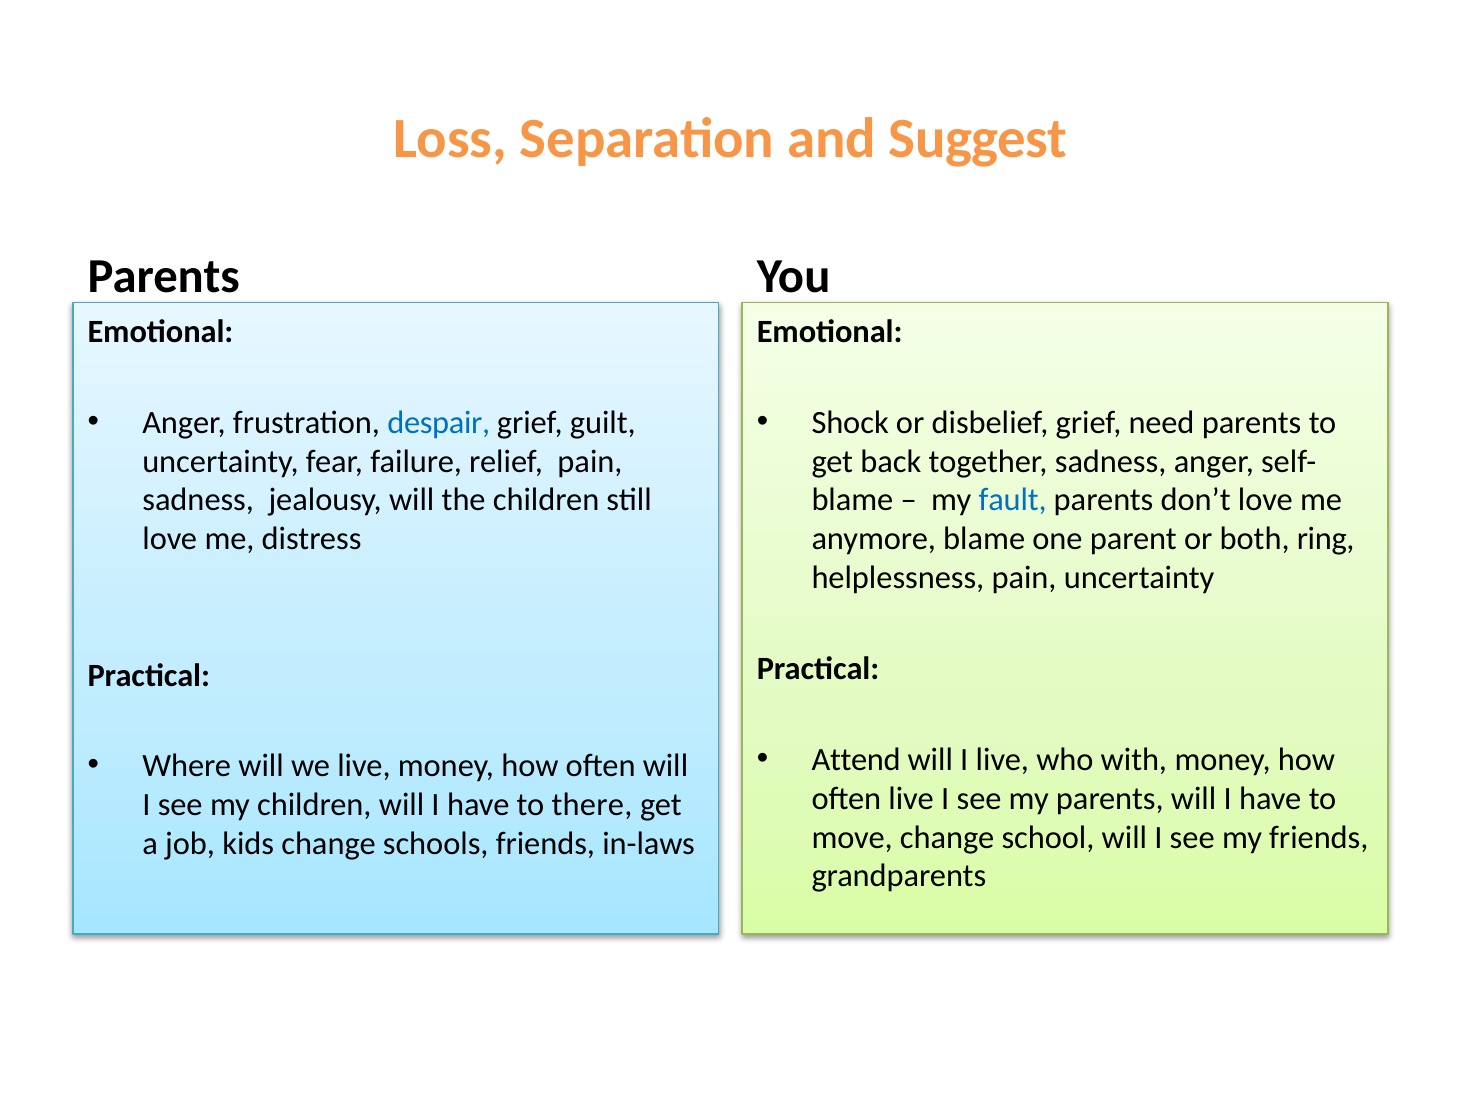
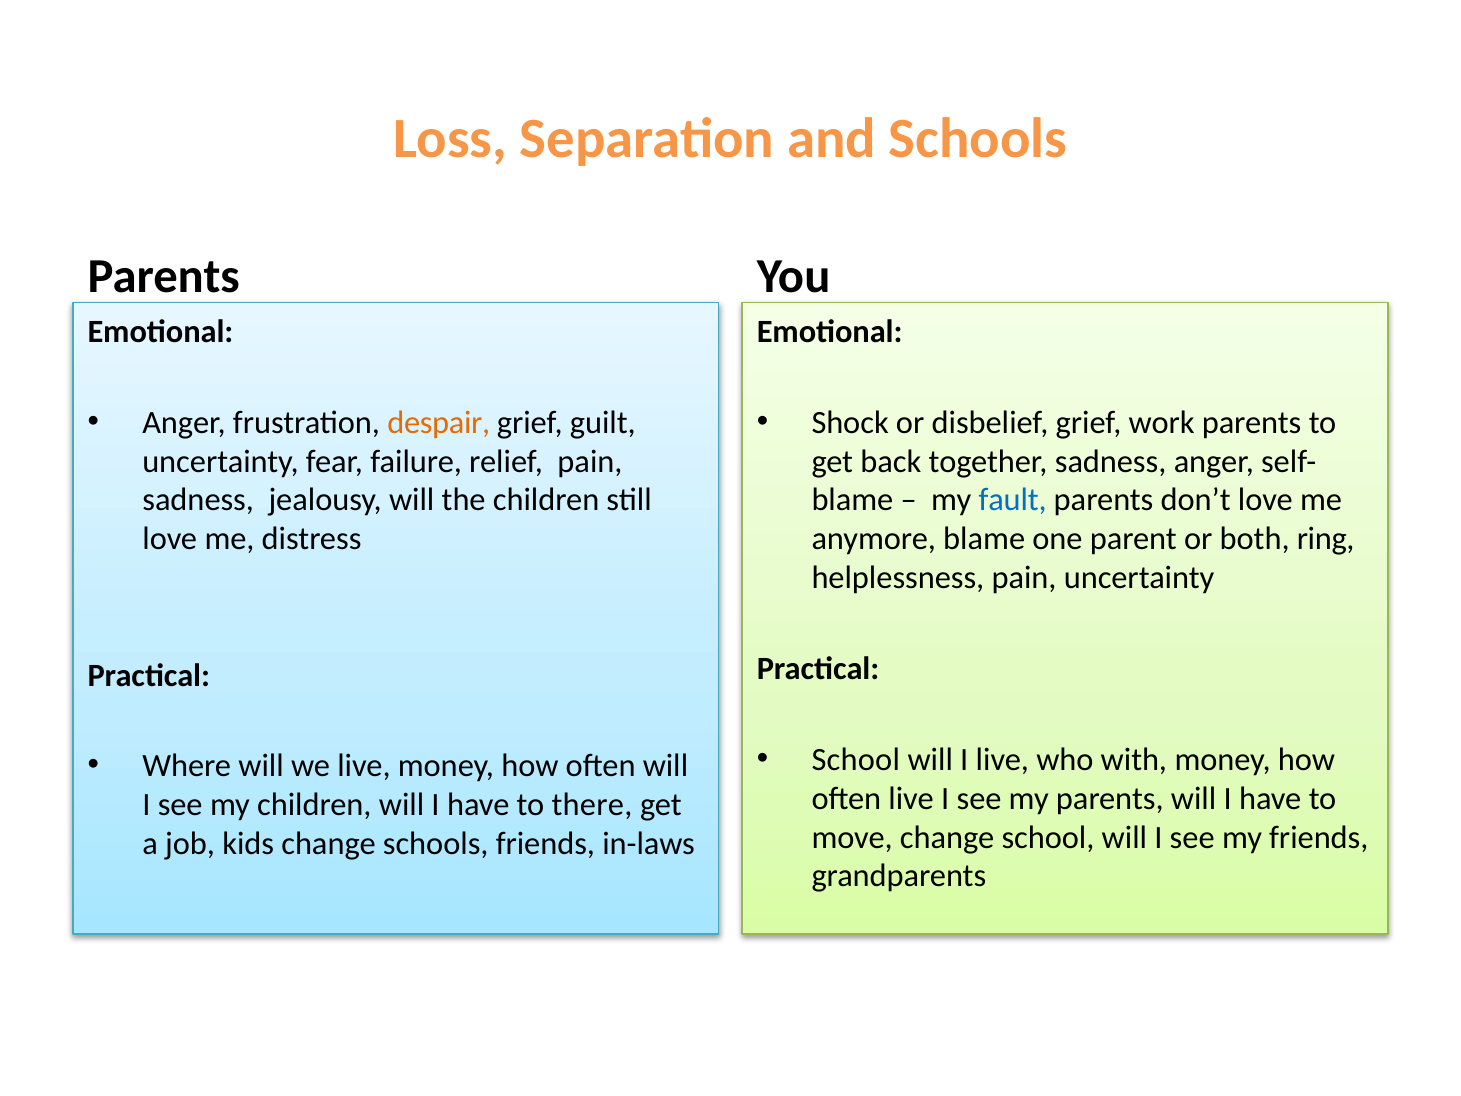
and Suggest: Suggest -> Schools (978, 139)
despair colour: blue -> orange (439, 422)
need: need -> work (1162, 422)
Attend: Attend -> School (856, 759)
